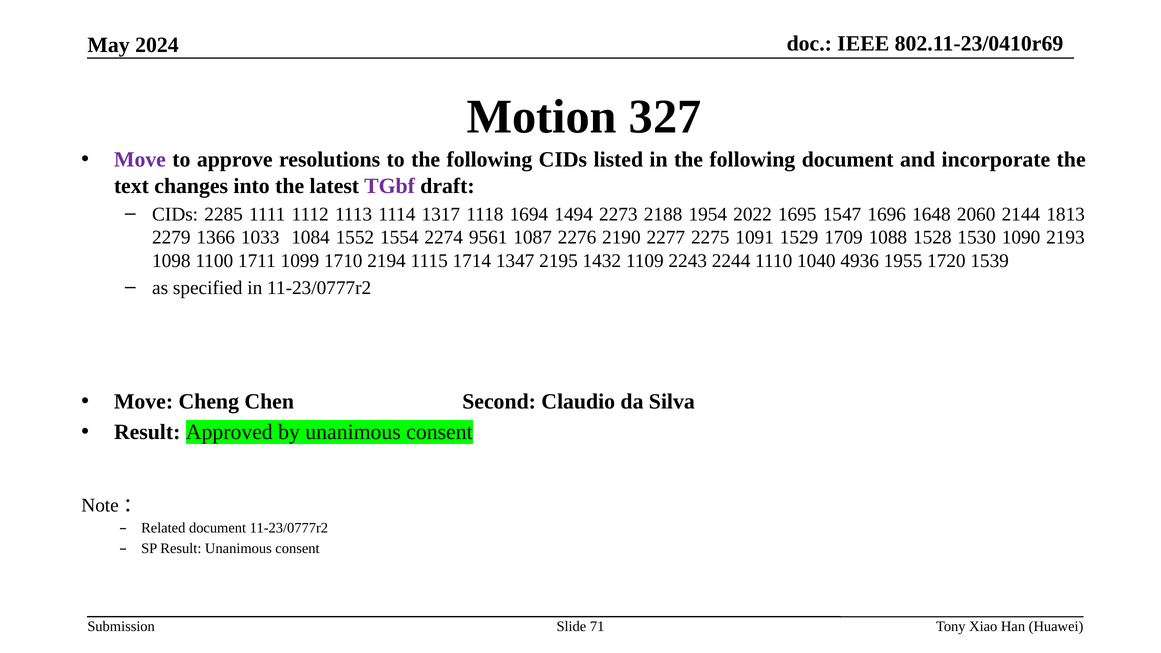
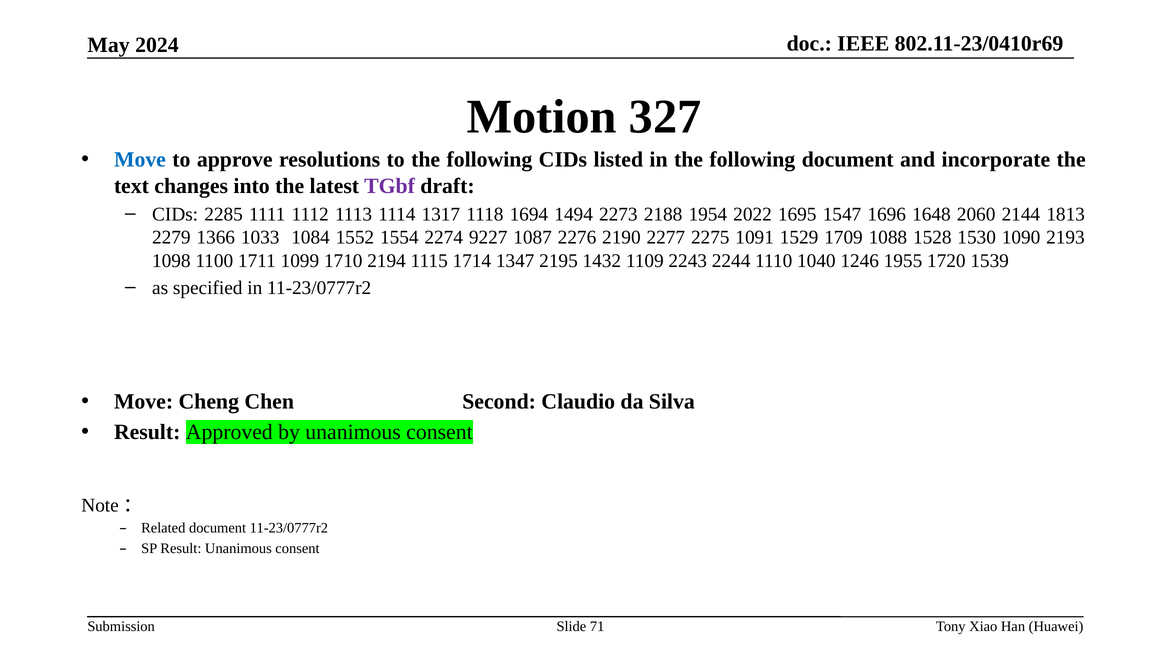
Move colour: purple -> blue (140, 160)
9561: 9561 -> 9227 (488, 237)
4936: 4936 -> 1246 (860, 261)
